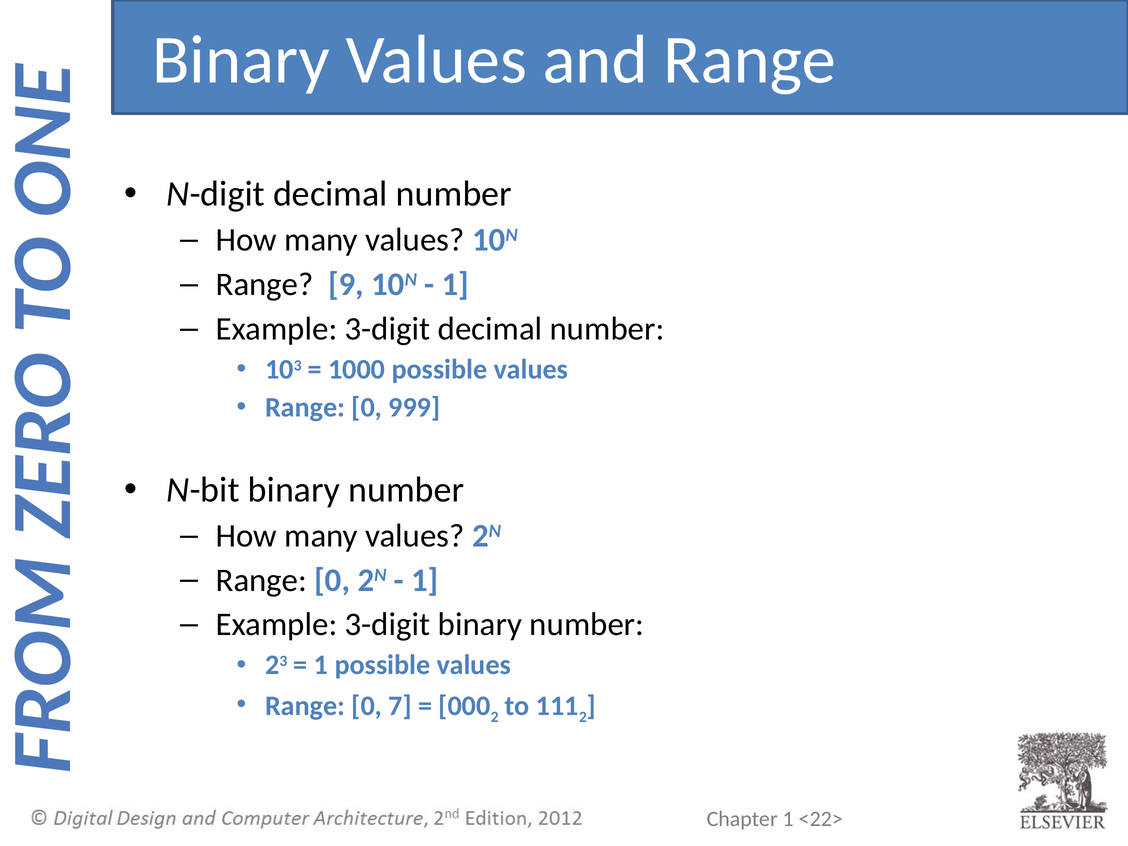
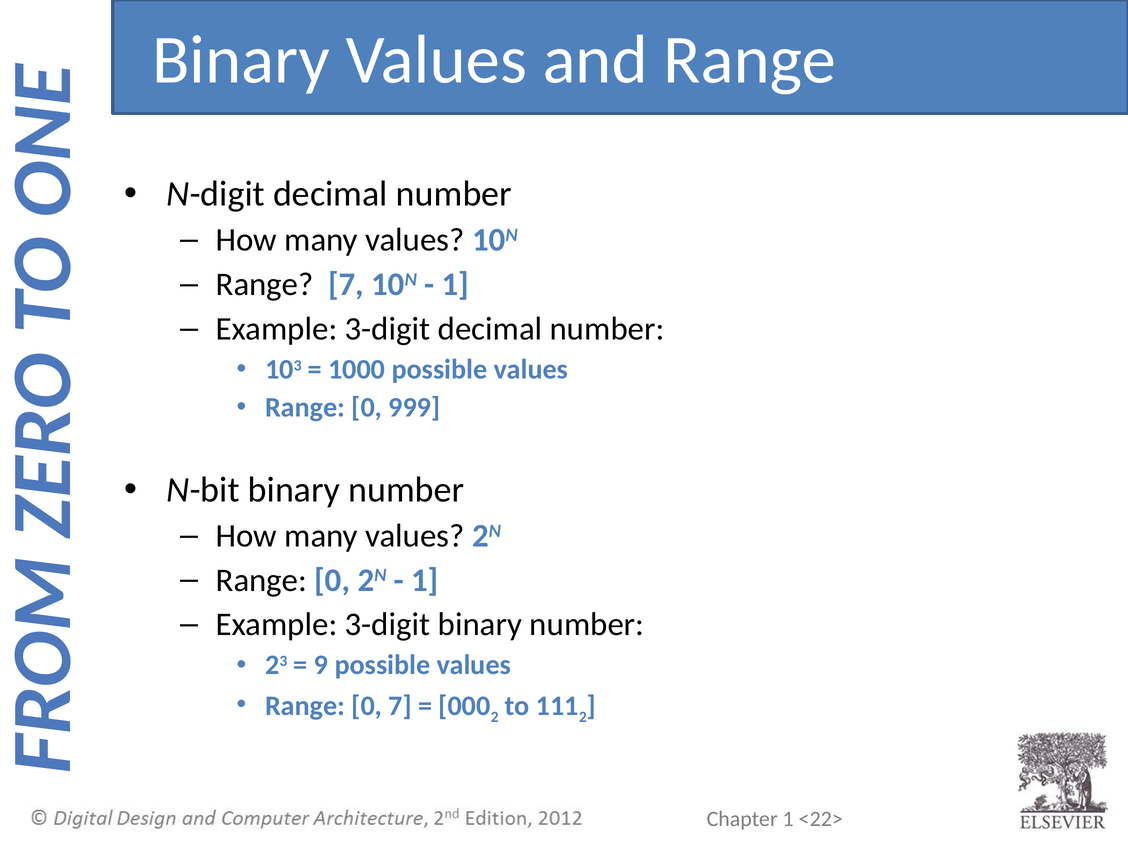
Range 9: 9 -> 7 (346, 284)
1: 1 -> 9 (321, 665)
